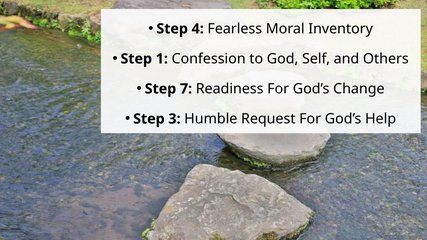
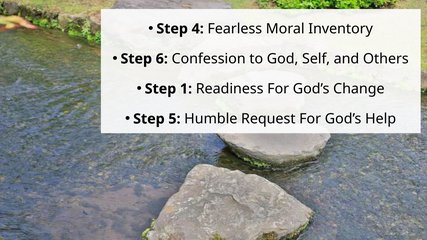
1: 1 -> 6 (162, 59)
7: 7 -> 1 (186, 89)
3: 3 -> 5 (174, 119)
